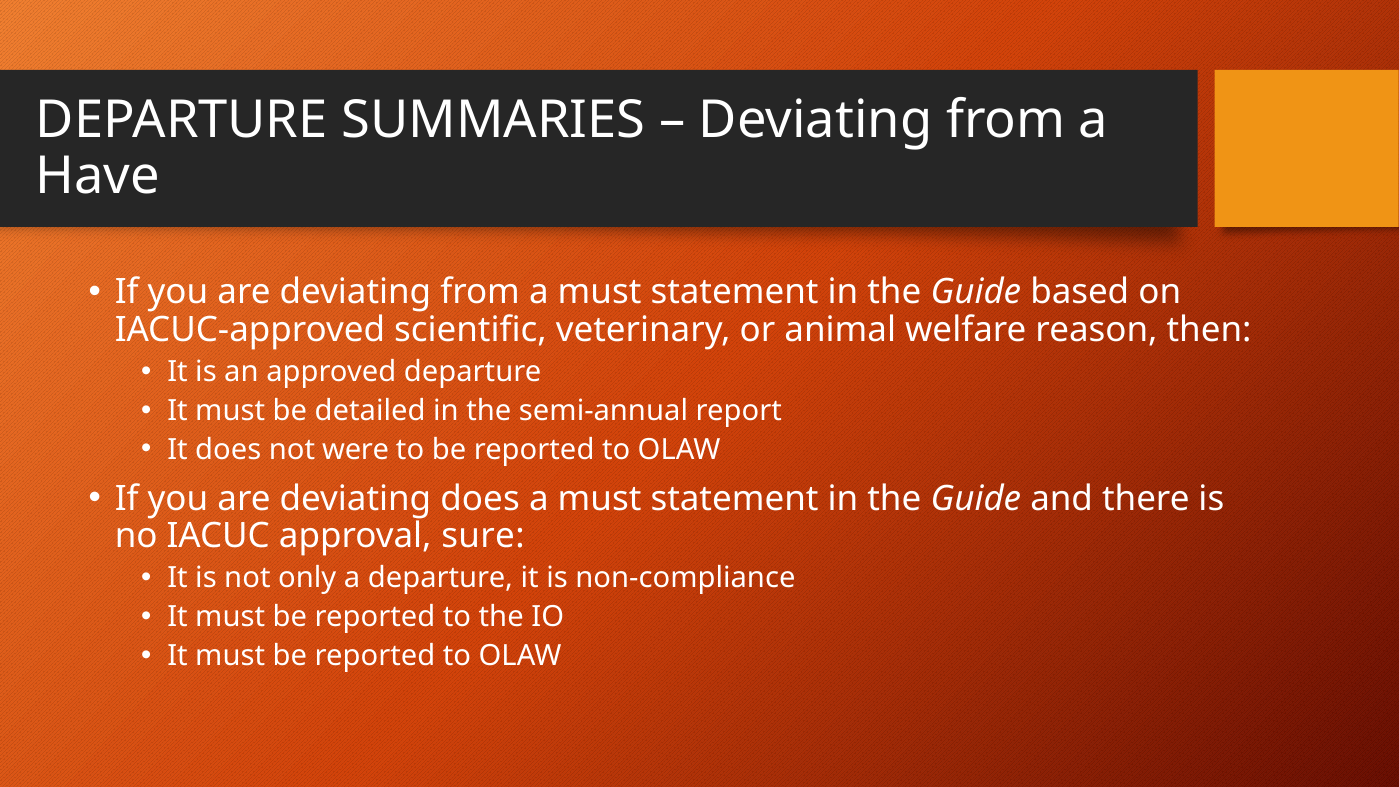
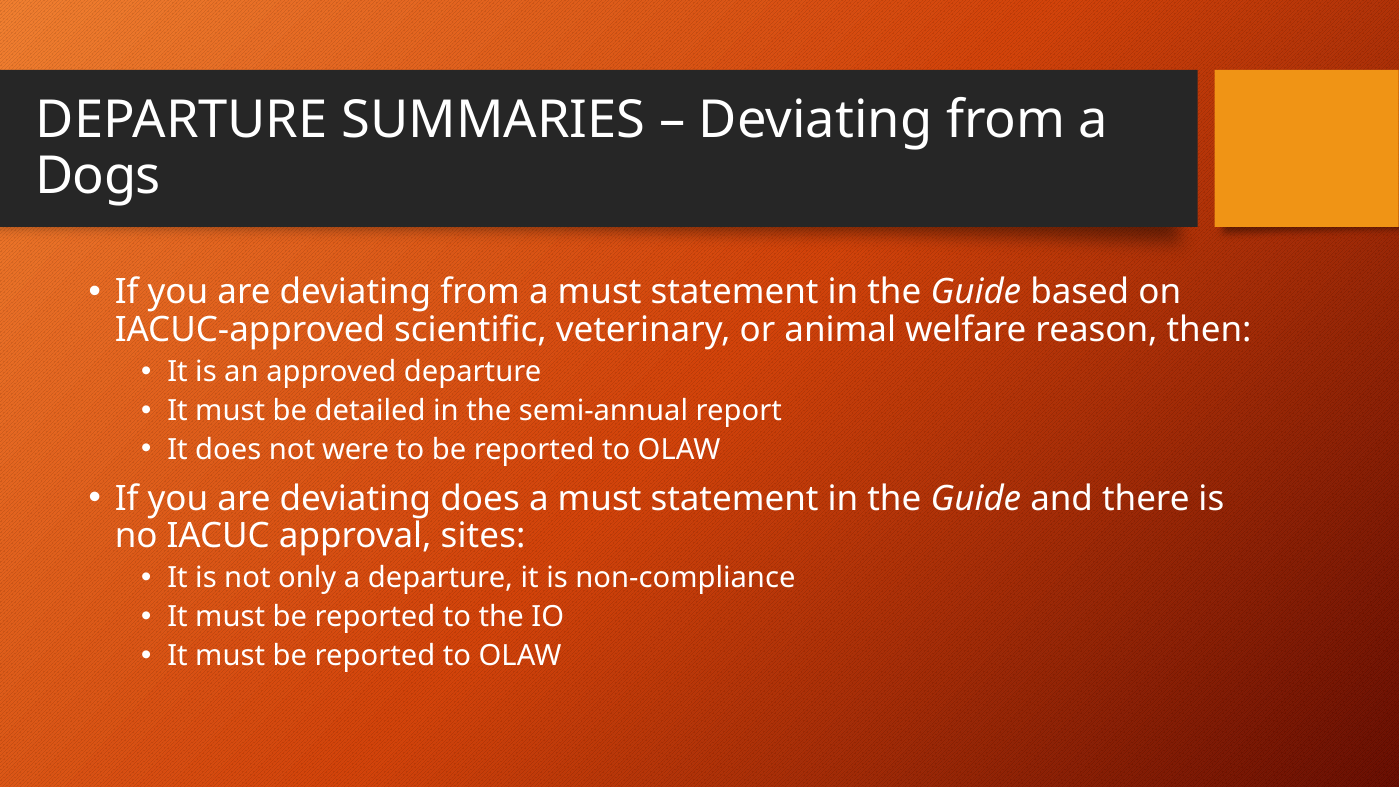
Have: Have -> Dogs (98, 176)
sure: sure -> sites (483, 536)
